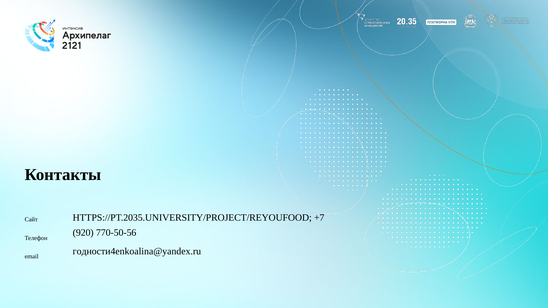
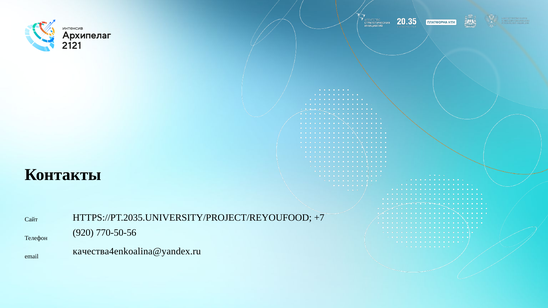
годности4enkoalina@yandex.ru: годности4enkoalina@yandex.ru -> качества4enkoalina@yandex.ru (137, 252)
